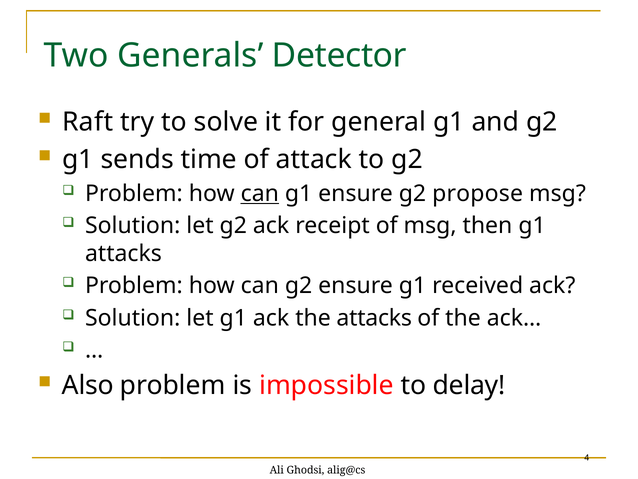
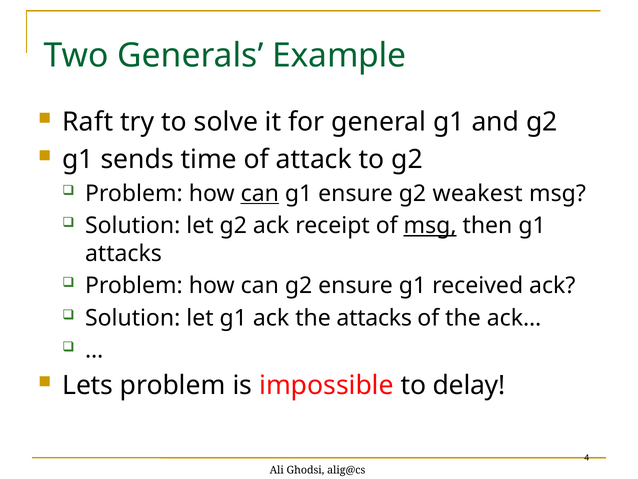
Detector: Detector -> Example (339, 55)
propose: propose -> weakest (478, 193)
msg underline: none -> present (430, 226)
Also: Also -> Lets (88, 385)
